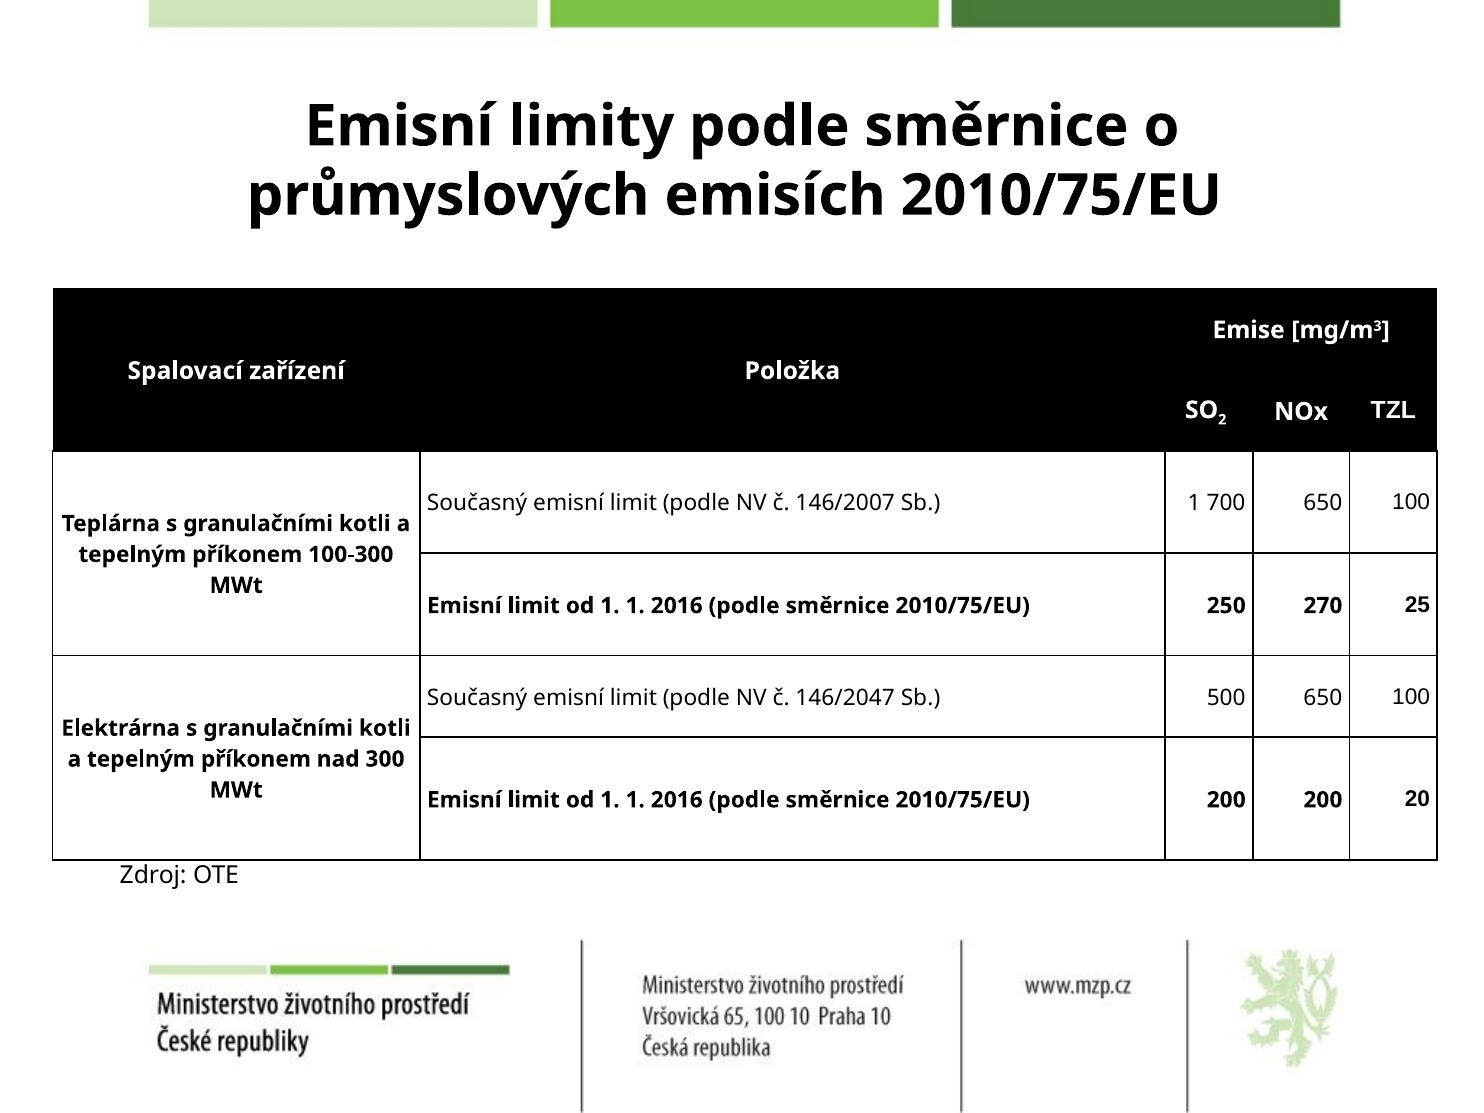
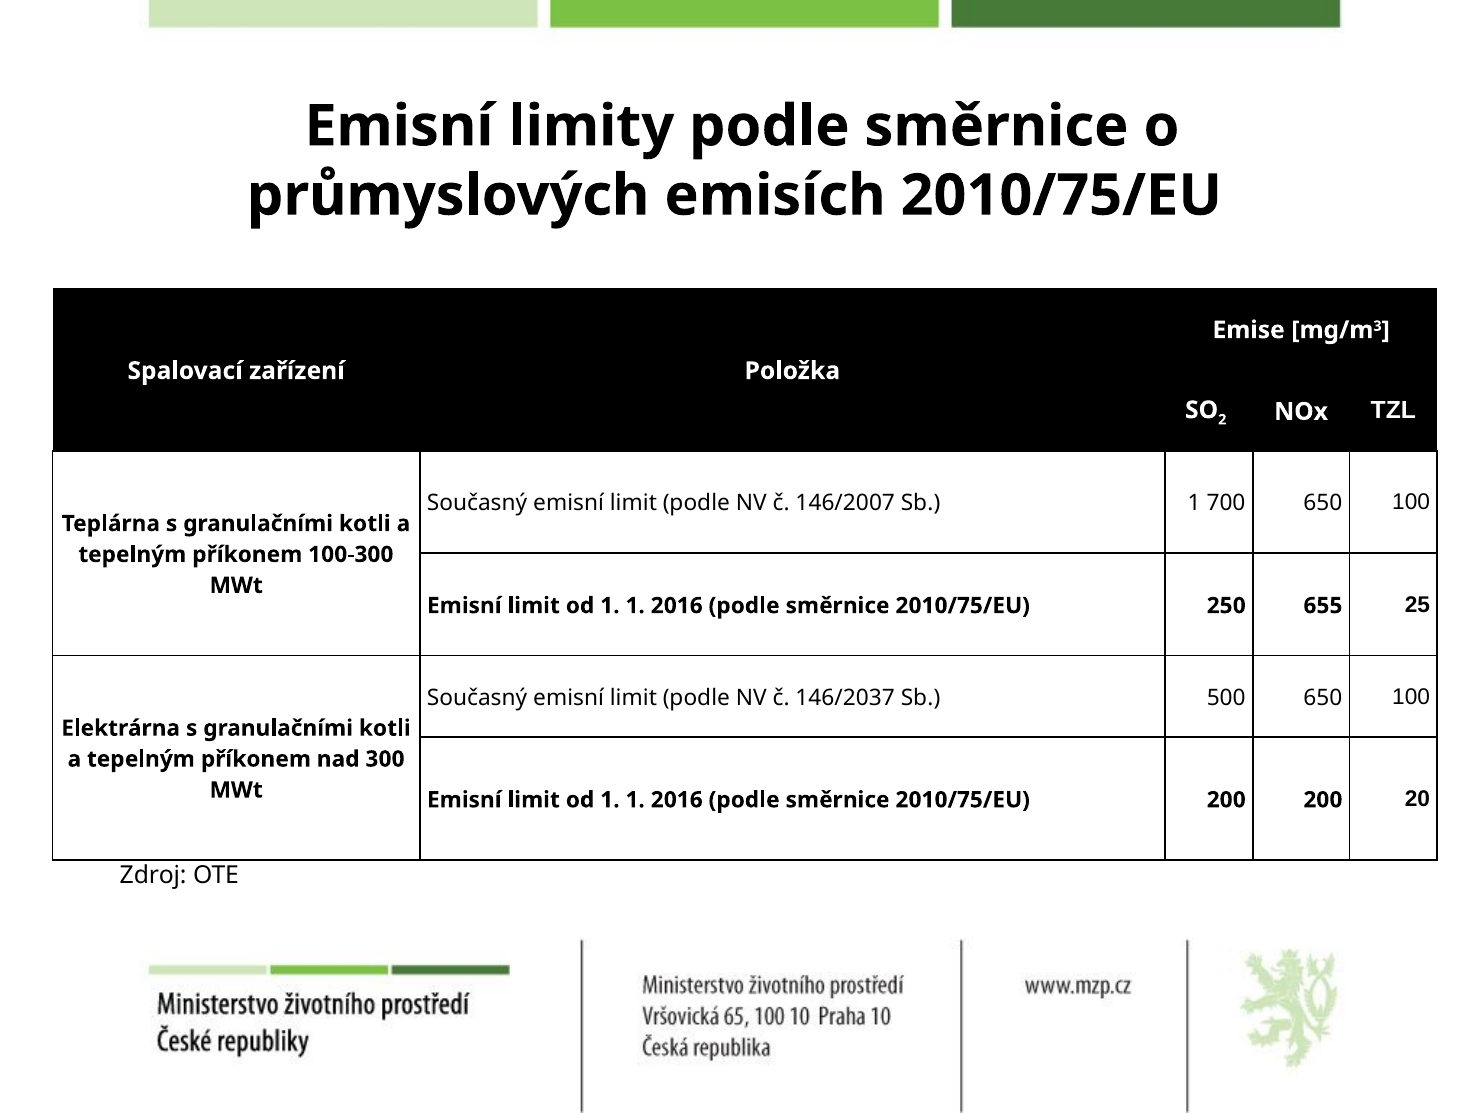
270: 270 -> 655 (1323, 606)
146/2047: 146/2047 -> 146/2037 (845, 698)
